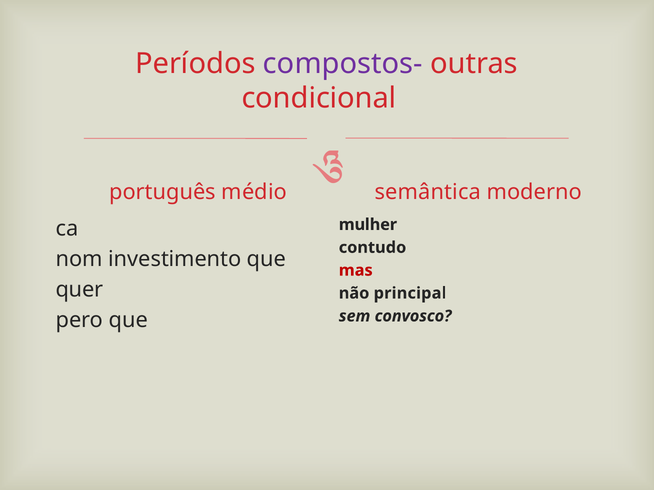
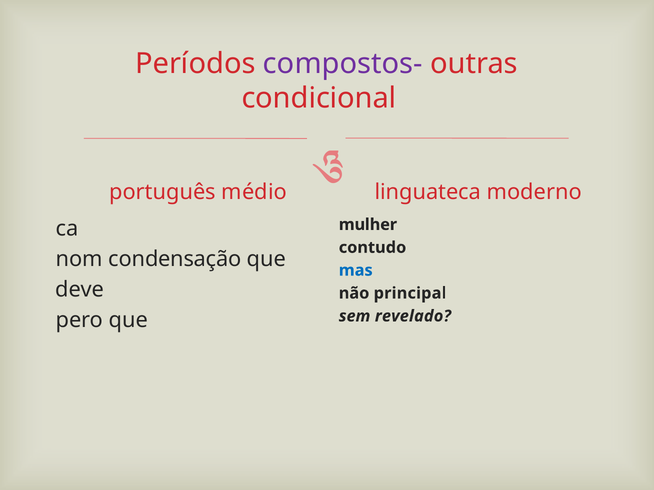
semântica: semântica -> linguateca (428, 192)
investimento: investimento -> condensação (175, 259)
mas colour: red -> blue (356, 271)
quer: quer -> deve (80, 290)
convosco: convosco -> revelado (413, 316)
